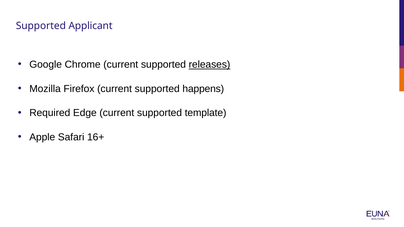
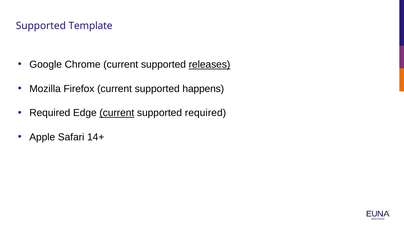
Applicant: Applicant -> Template (91, 26)
current underline: none -> present (117, 113)
supported template: template -> required (205, 113)
16+: 16+ -> 14+ (96, 137)
